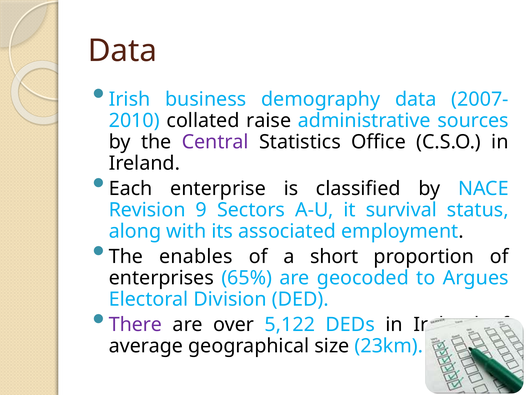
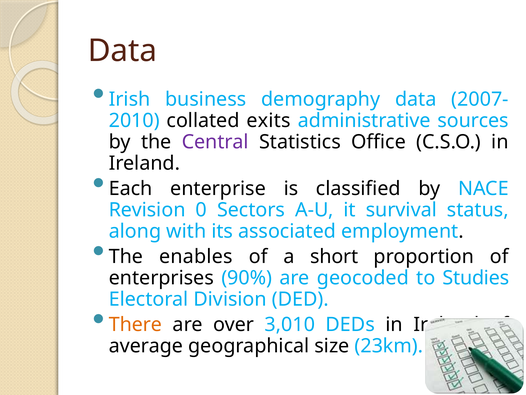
raise: raise -> exits (269, 120)
9: 9 -> 0 (201, 210)
65%: 65% -> 90% (247, 278)
Argues: Argues -> Studies (476, 278)
There colour: purple -> orange (135, 324)
5,122: 5,122 -> 3,010 (290, 324)
